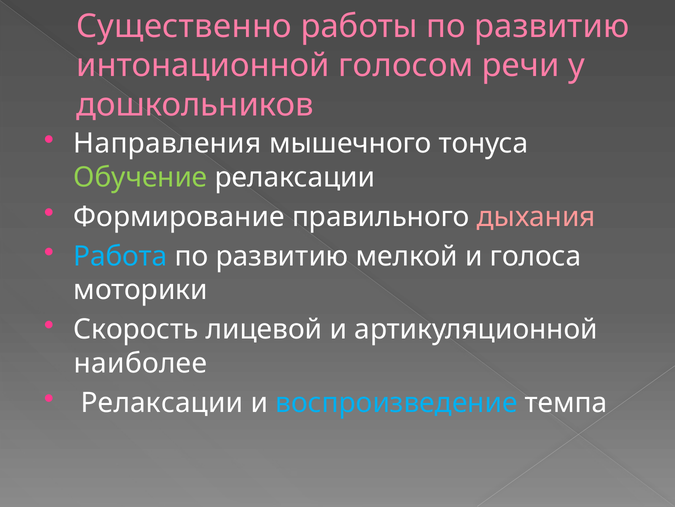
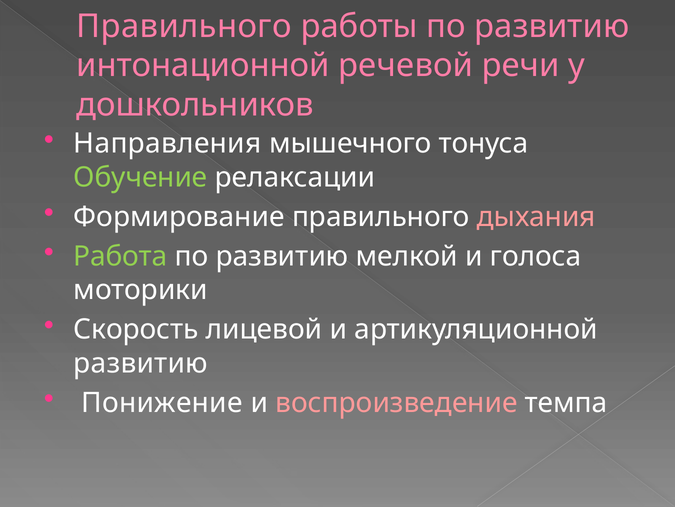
Существенно: Существенно -> Правильного (184, 26)
голосом: голосом -> речевой (406, 66)
Работа colour: light blue -> light green (120, 256)
наиболее: наиболее -> развитию (141, 363)
Релаксации: Релаксации -> Понижение (162, 402)
воспроизведение colour: light blue -> pink (397, 402)
